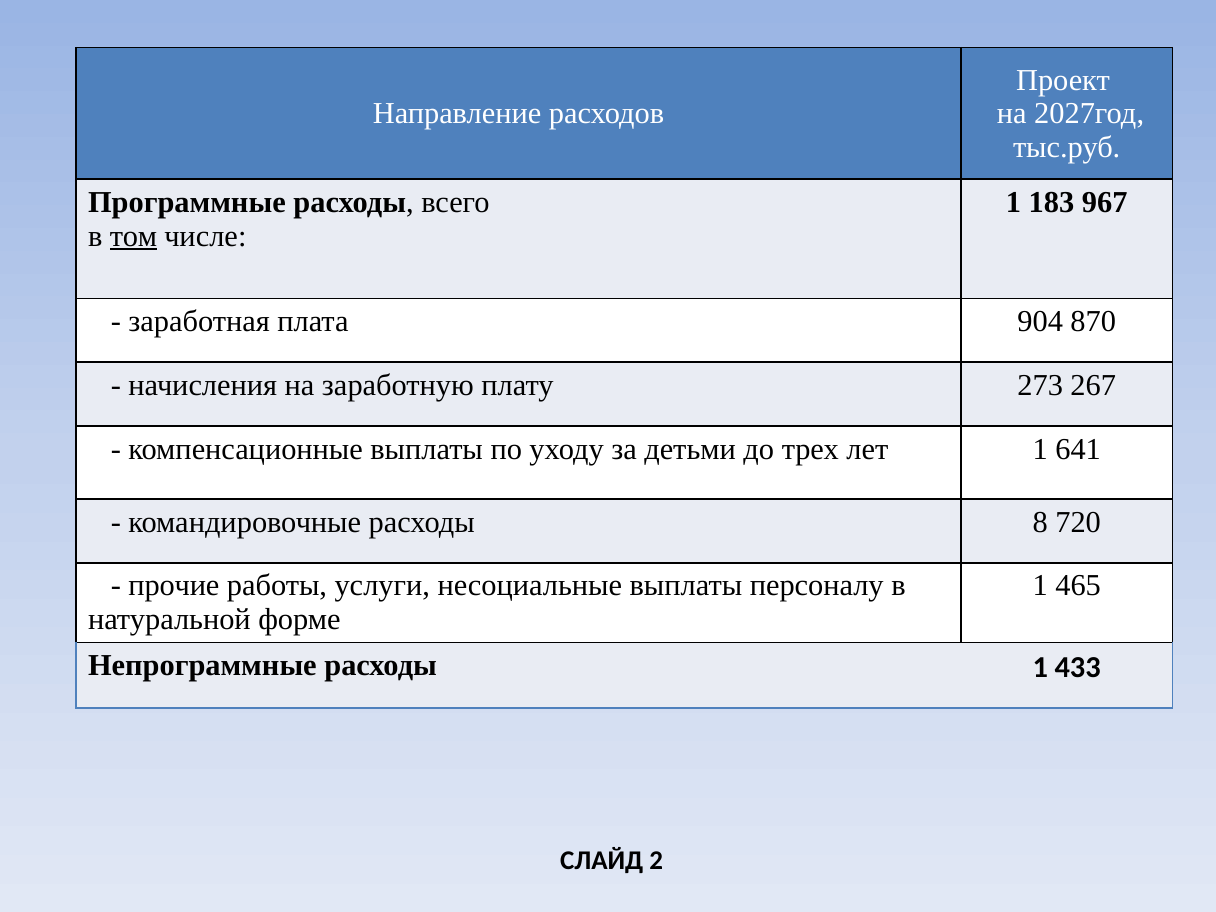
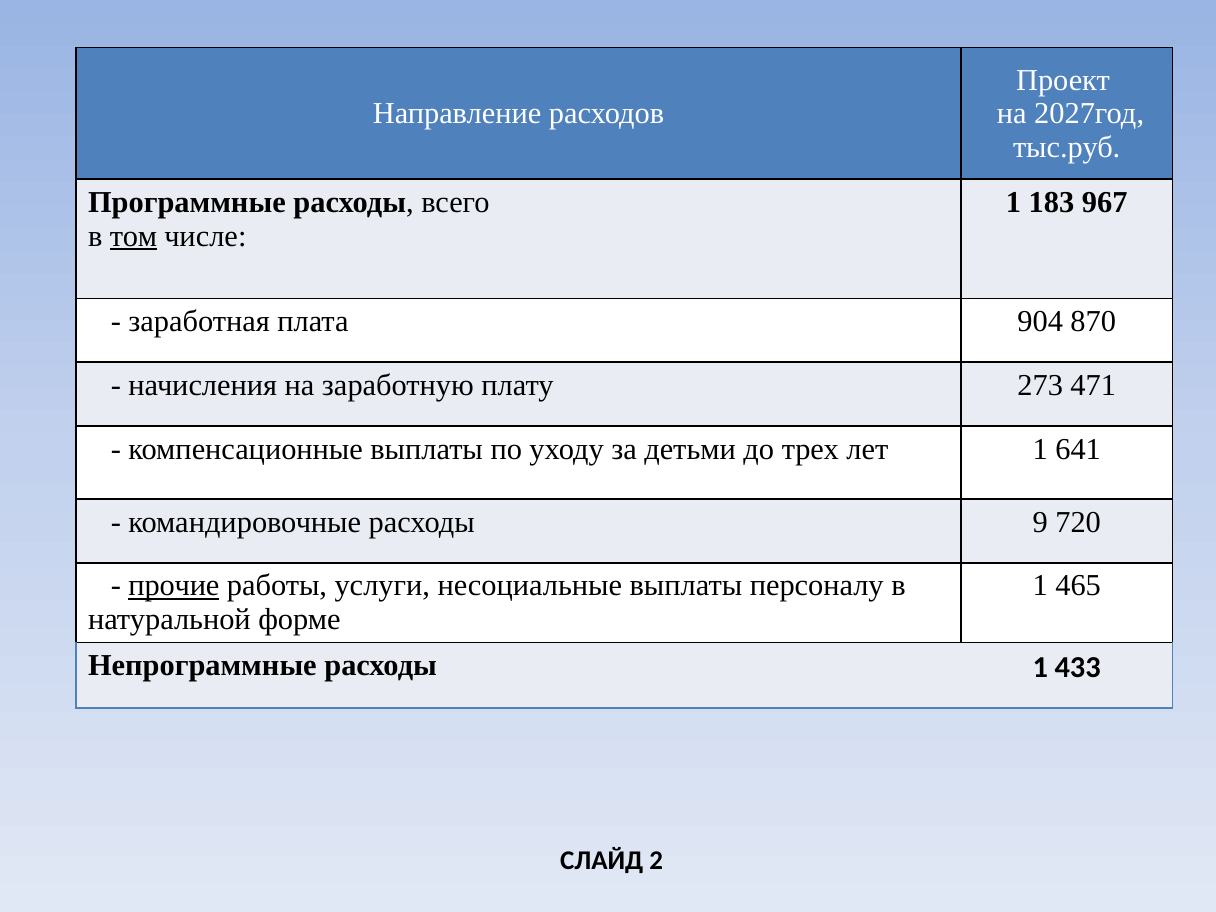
267: 267 -> 471 (1093, 385)
8: 8 -> 9 (1040, 522)
прочие underline: none -> present (174, 586)
